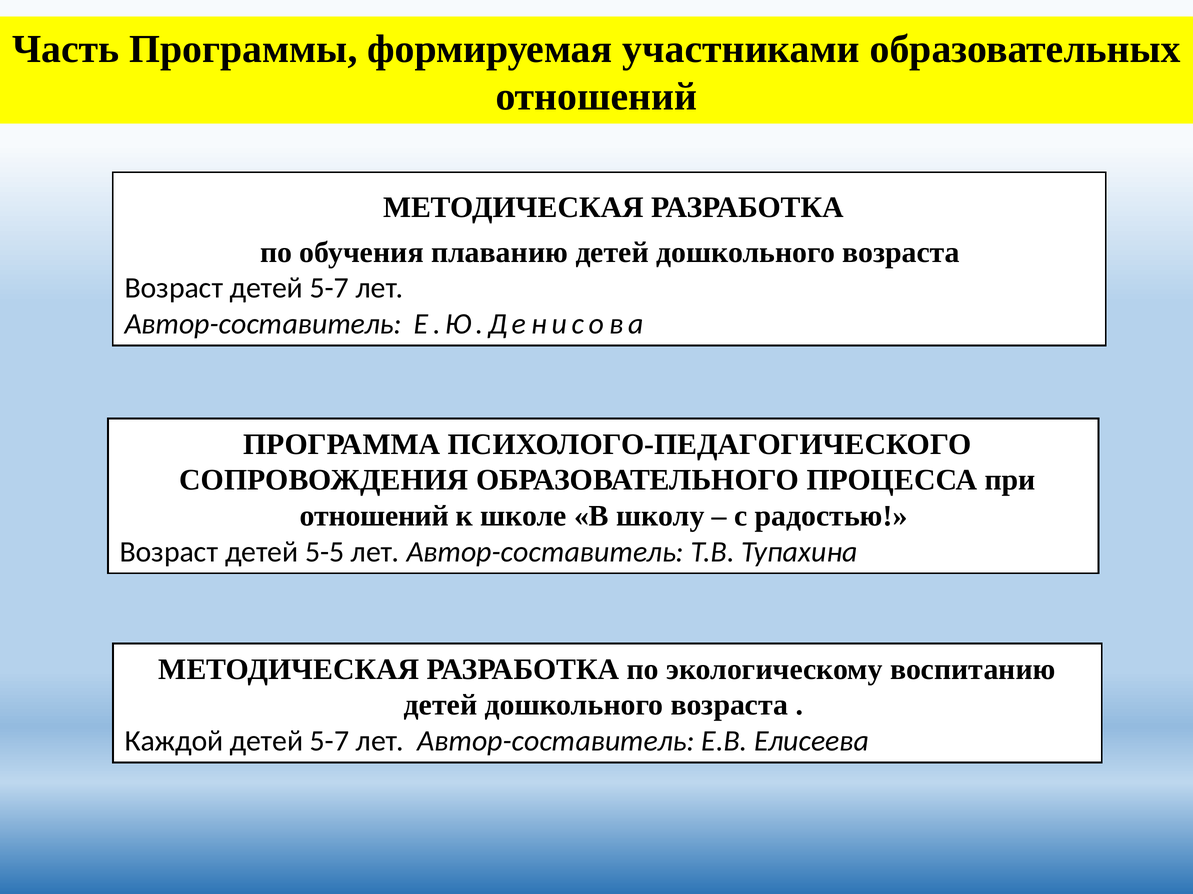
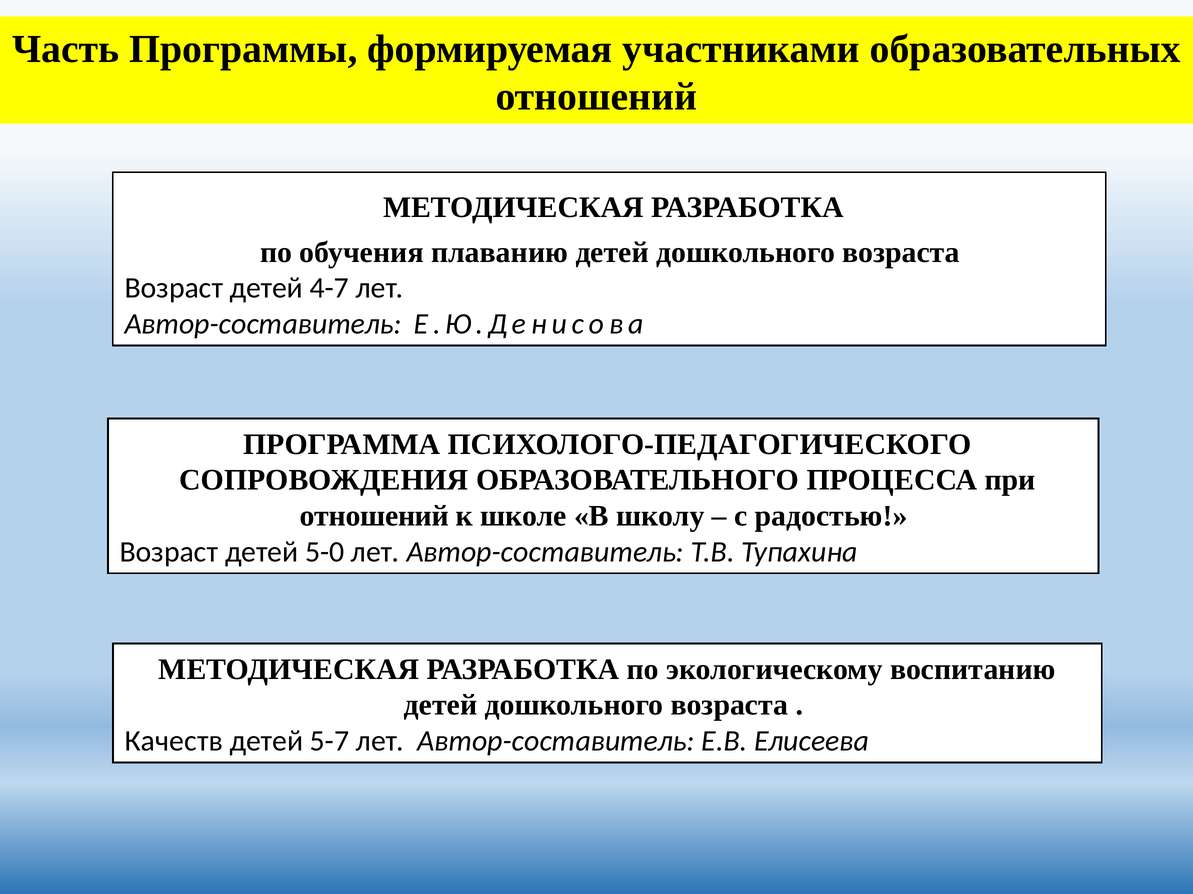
Возраст детей 5-7: 5-7 -> 4-7 (329, 288)
5-5: 5-5 -> 5-0 (325, 552)
Каждой: Каждой -> Качеств (174, 742)
